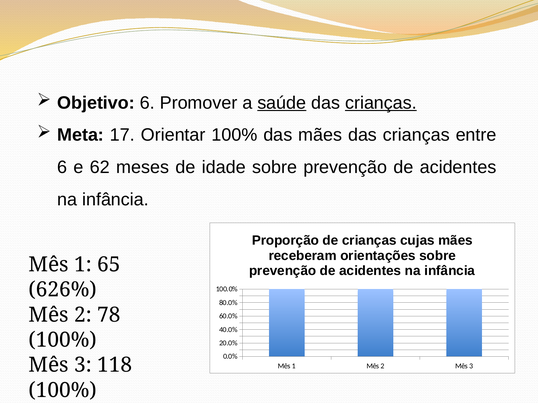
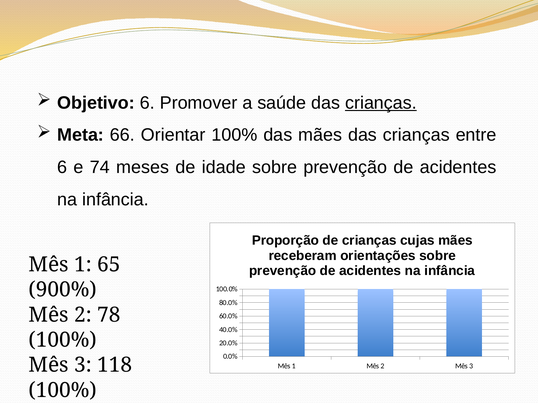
saúde underline: present -> none (282, 103)
17: 17 -> 66 (122, 135)
62: 62 -> 74 (100, 167)
626%: 626% -> 900% (63, 290)
